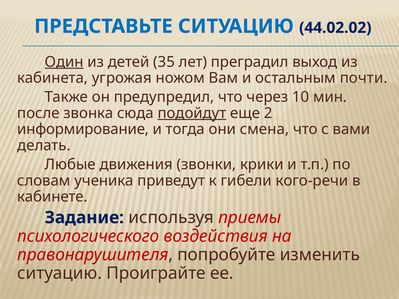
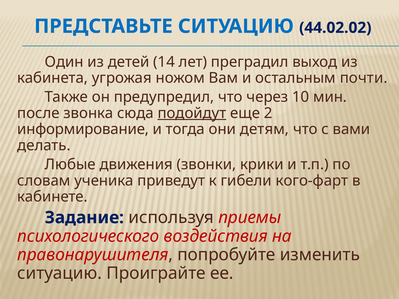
Один underline: present -> none (64, 62)
35: 35 -> 14 (164, 62)
смена: смена -> детям (264, 129)
кого-речи: кого-речи -> кого-фарт (312, 181)
